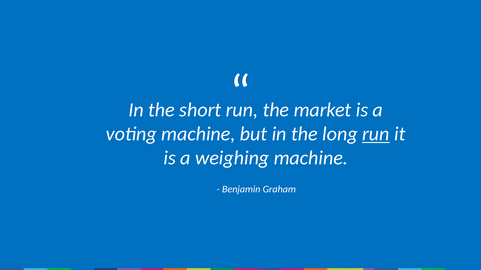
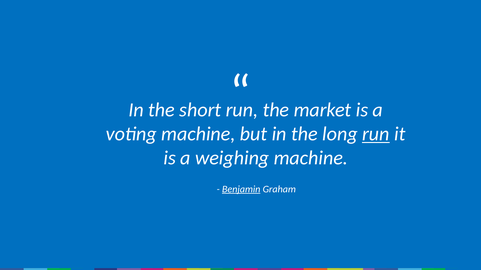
Benjamin underline: none -> present (241, 189)
